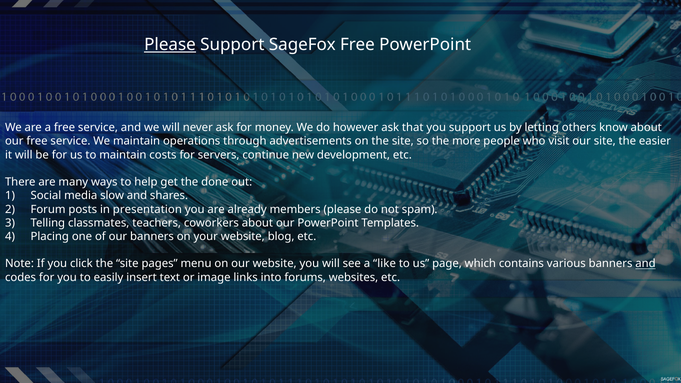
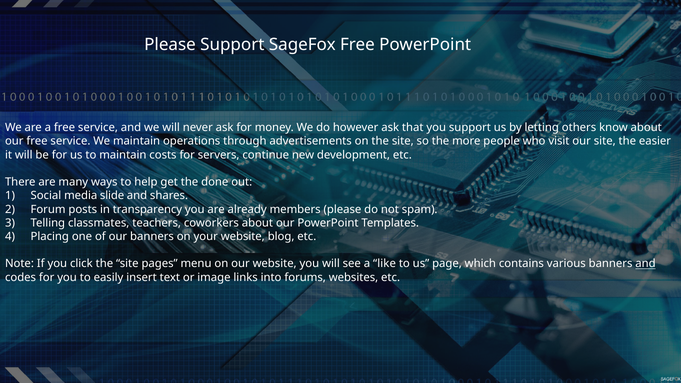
Please underline: present -> none (170, 45)
slow: slow -> slide (112, 196)
presentation: presentation -> transparency (147, 209)
